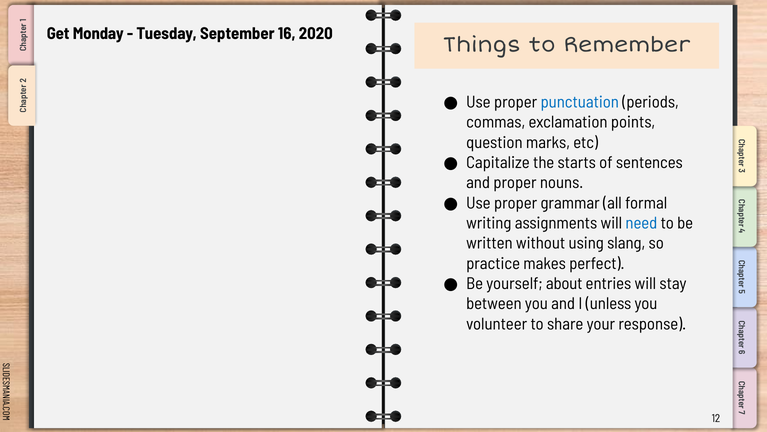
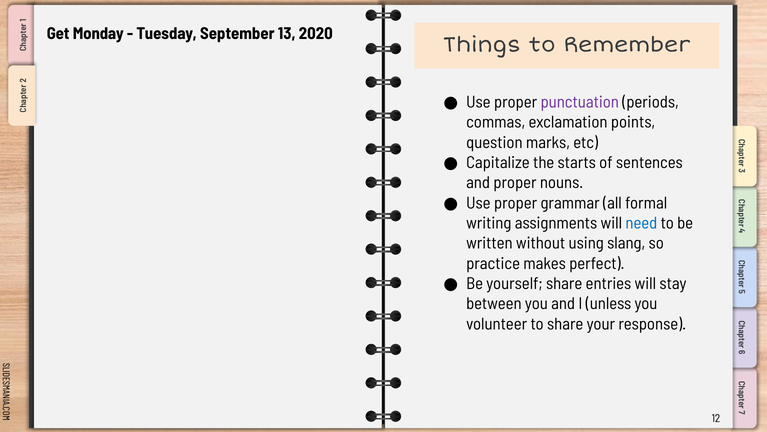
16: 16 -> 13 (287, 34)
punctuation colour: blue -> purple (580, 102)
yourself about: about -> share (564, 283)
